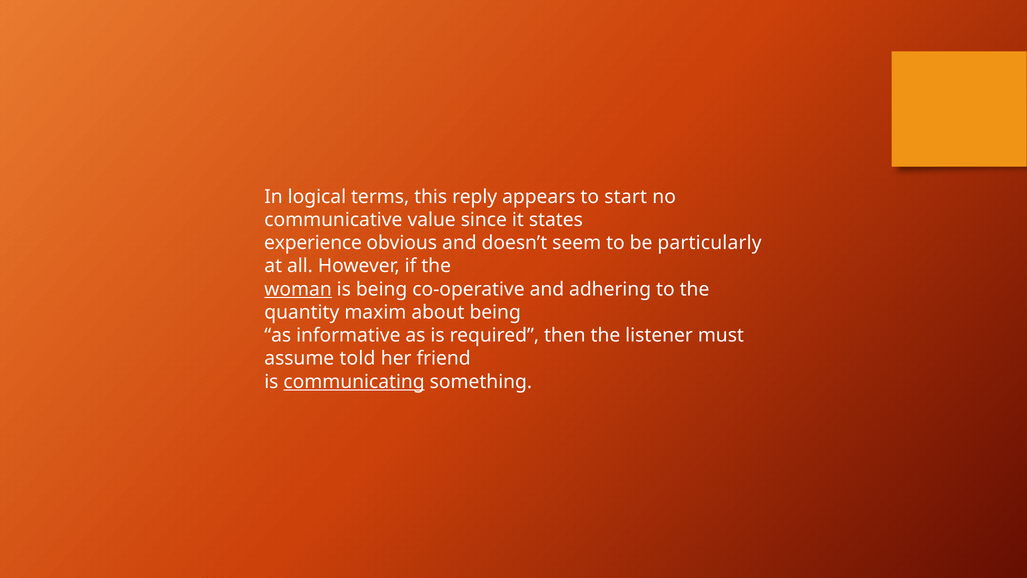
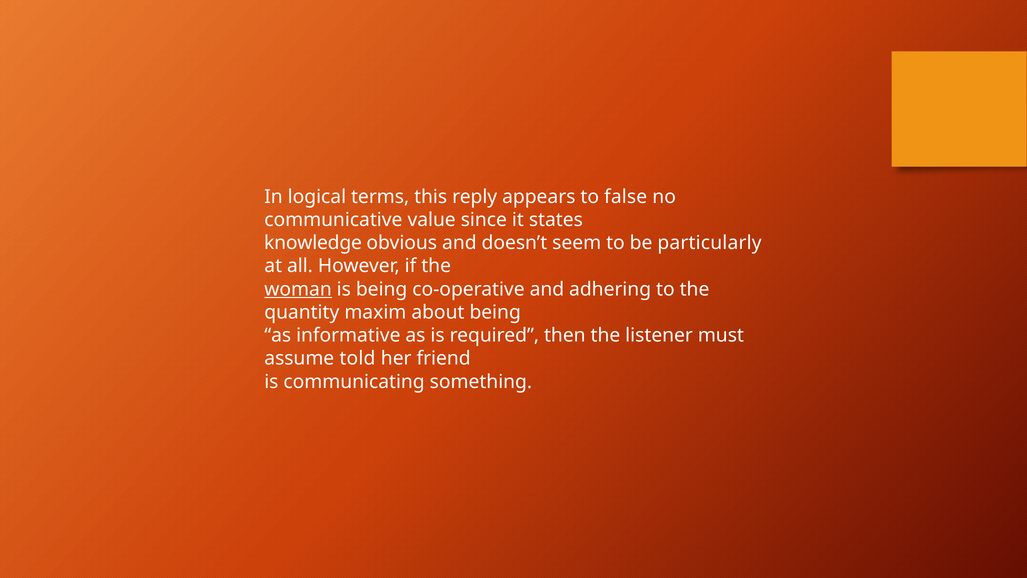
start: start -> false (626, 197)
experience: experience -> knowledge (313, 243)
communicating underline: present -> none (354, 381)
